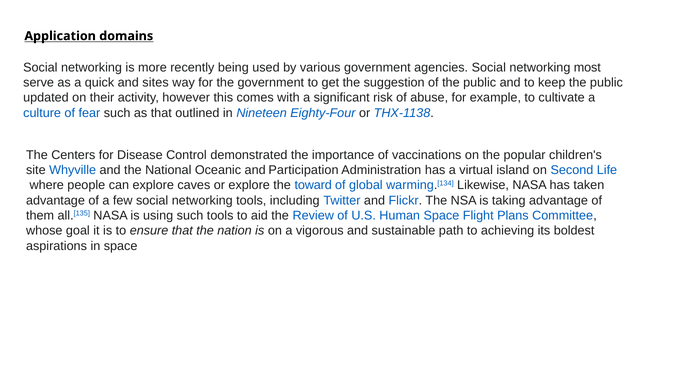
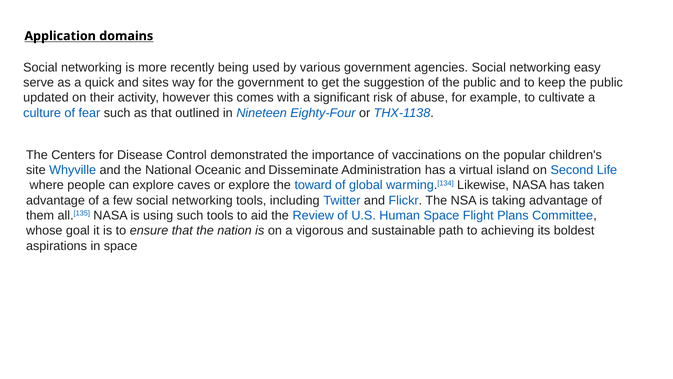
most: most -> easy (587, 67)
Participation: Participation -> Disseminate (303, 170)
